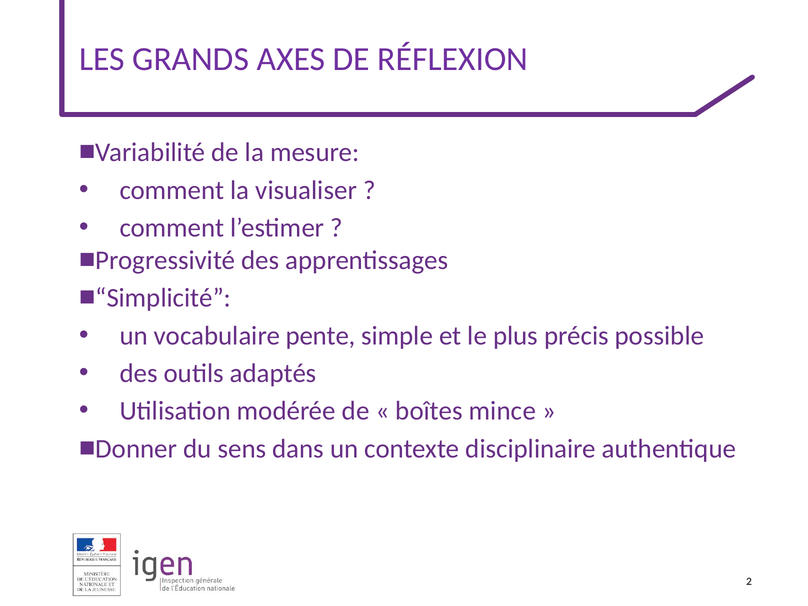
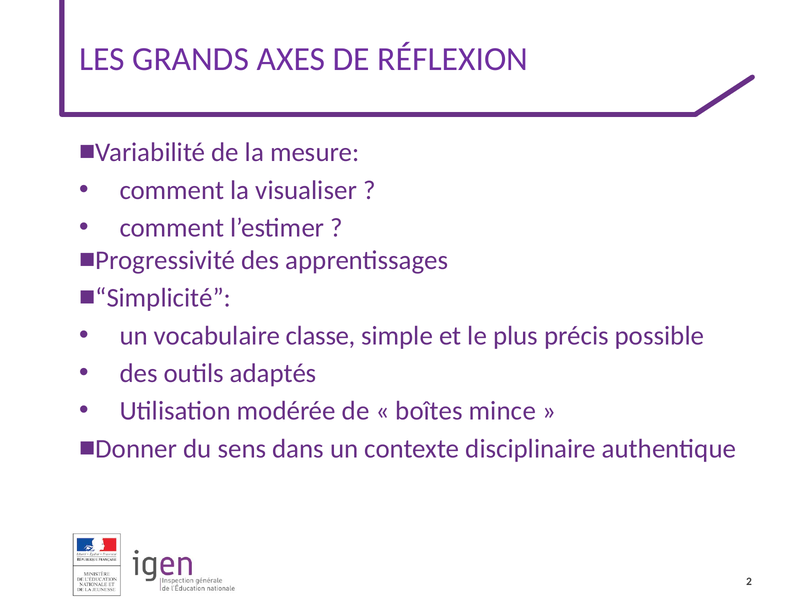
pente: pente -> classe (321, 336)
